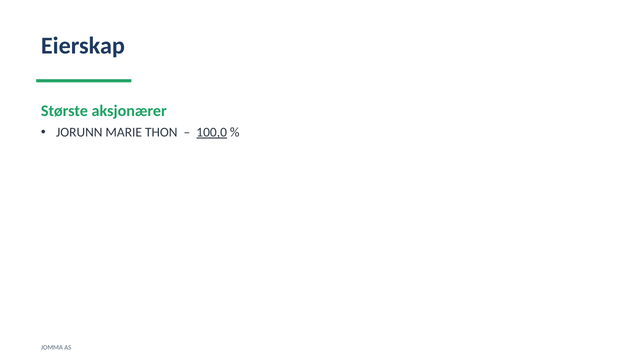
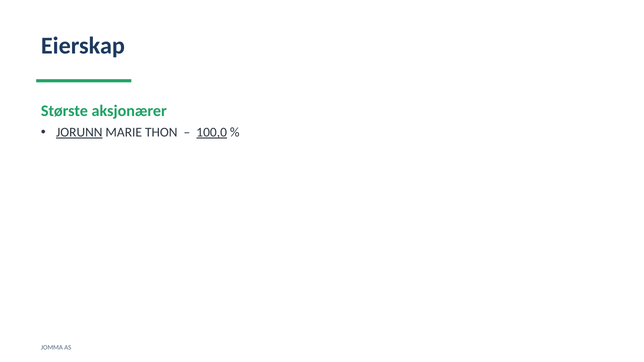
JORUNN underline: none -> present (79, 132)
